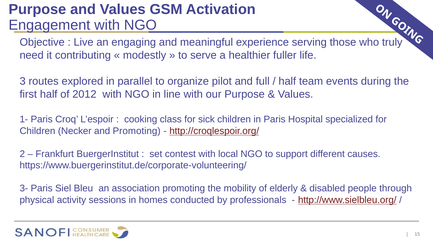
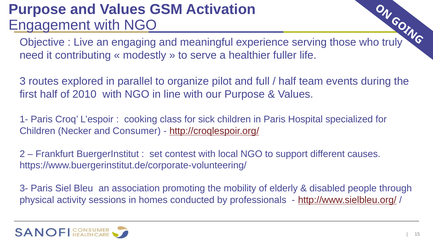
2012: 2012 -> 2010 (84, 94)
and Promoting: Promoting -> Consumer (137, 131)
